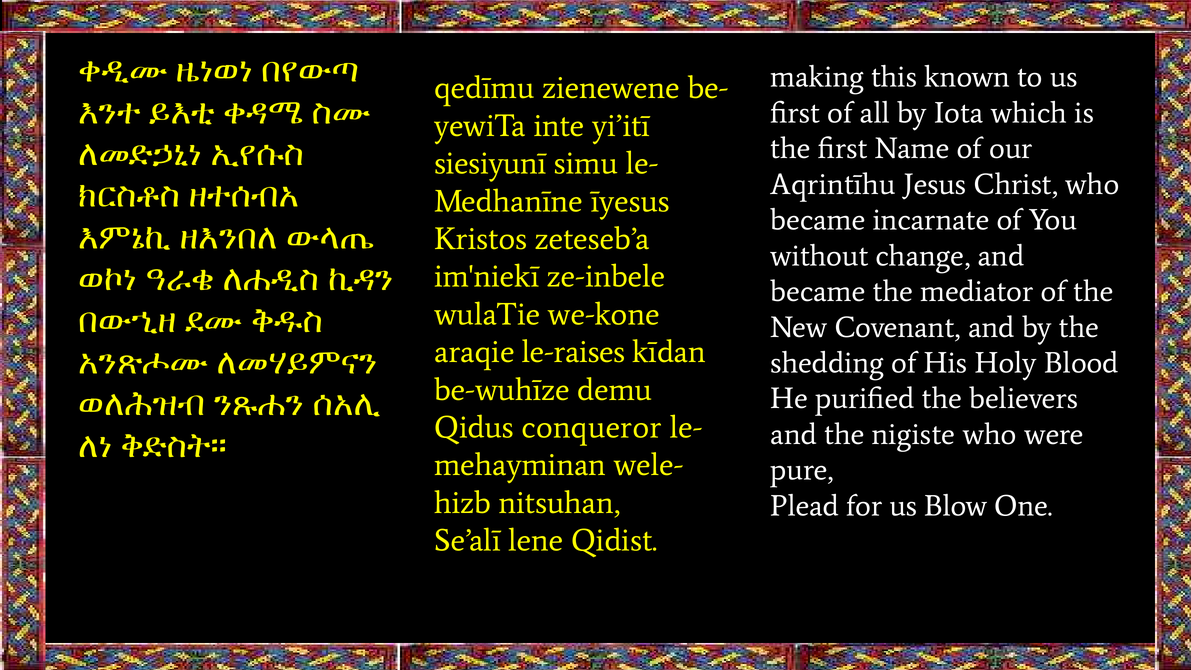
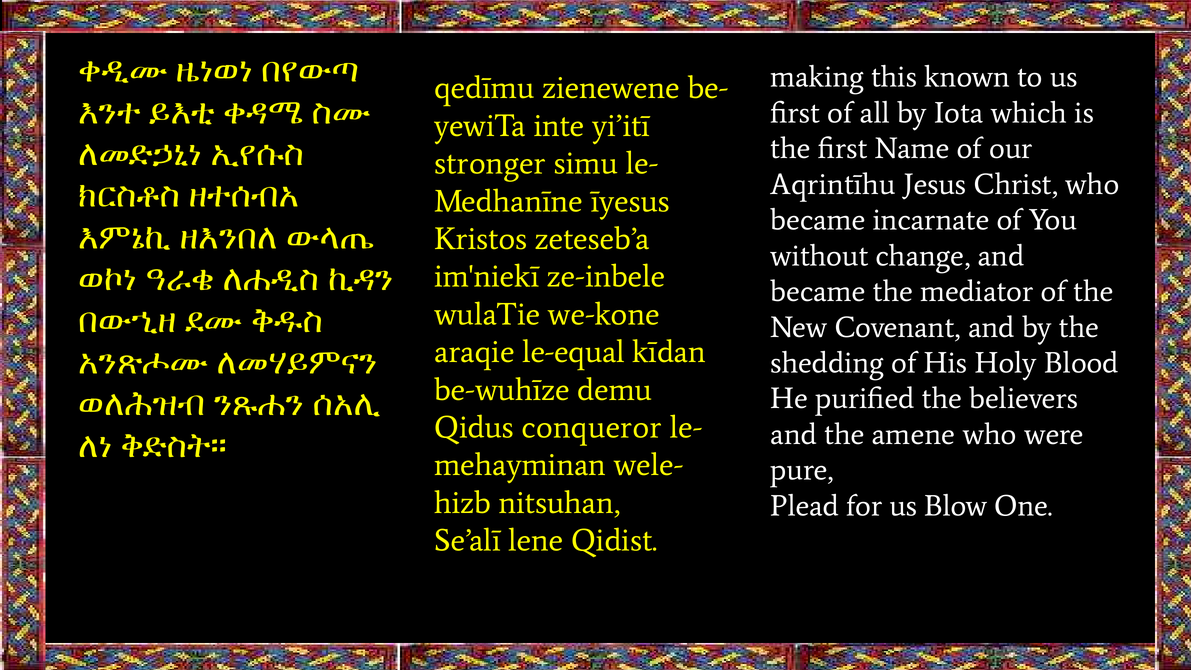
siesiyunī: siesiyunī -> stronger (490, 163)
le-raises: le-raises -> le-equal (574, 352)
nigiste: nigiste -> amene (913, 434)
